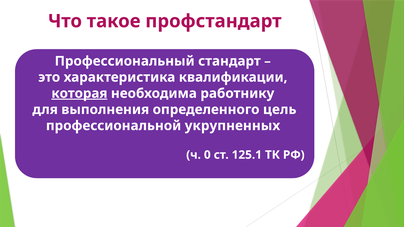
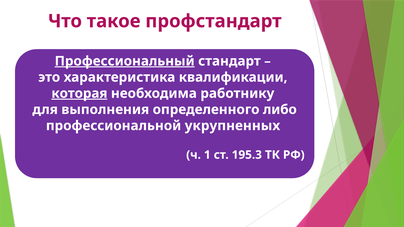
Профессиональный underline: none -> present (125, 61)
цель: цель -> либо (280, 110)
0: 0 -> 1 (207, 155)
125.1: 125.1 -> 195.3 (247, 155)
